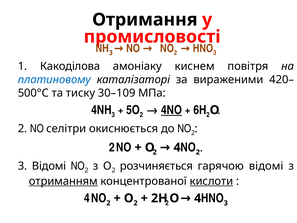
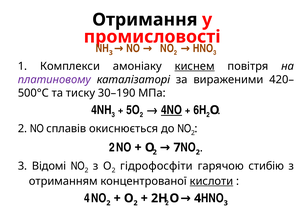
Какодiлова: Какодiлова -> Комплекси (70, 66)
киснем underline: none -> present (195, 66)
платиновому colour: blue -> purple (54, 79)
30–109: 30–109 -> 30–190 (117, 93)
селітри: селітри -> сплавiв (66, 129)
4: 4 -> 7 (177, 147)
розчиняється: розчиняється -> гідрофосфіти (156, 166)
гарячою відомі: відомі -> стибію (266, 166)
отриманням underline: present -> none (63, 181)
